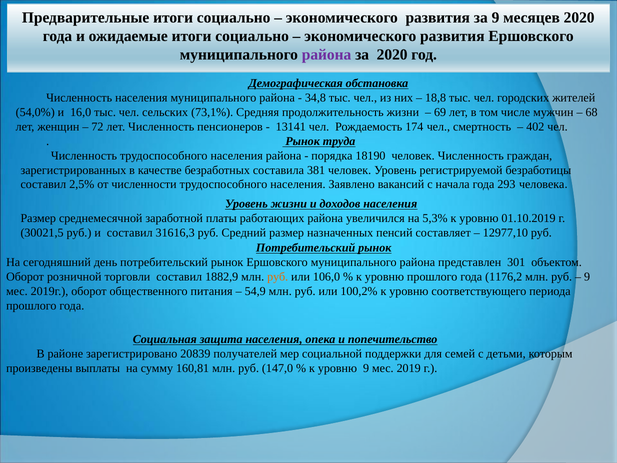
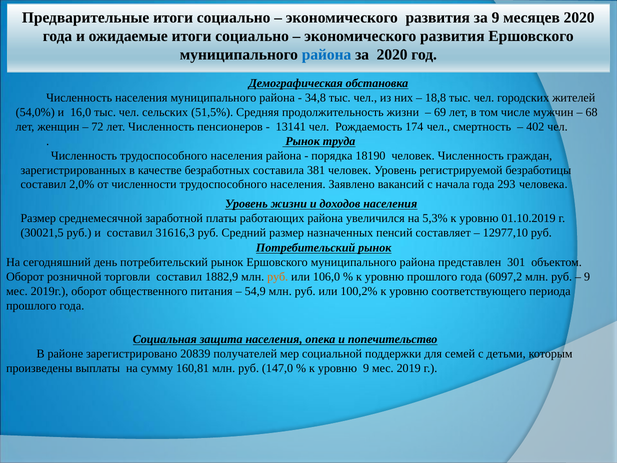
района colour: purple -> blue (327, 54)
73,1%: 73,1% -> 51,5% (212, 112)
2,5%: 2,5% -> 2,0% (82, 184)
1176,2: 1176,2 -> 6097,2 (504, 277)
